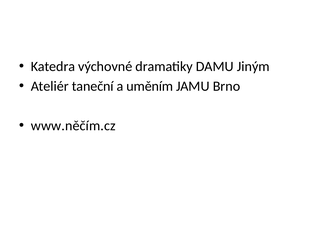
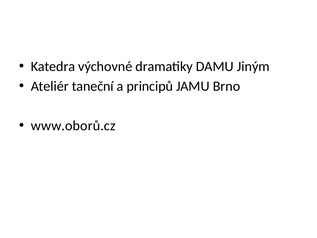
uměním: uměním -> principů (150, 86)
www.něčím.cz: www.něčím.cz -> www.oborů.cz (73, 126)
